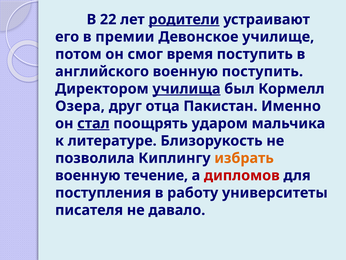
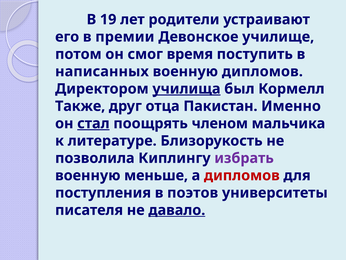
22: 22 -> 19 (108, 19)
родители underline: present -> none (184, 19)
английского: английского -> написанных (102, 71)
военную поступить: поступить -> дипломов (262, 71)
Озера: Озера -> Также (80, 106)
ударом: ударом -> членом (220, 123)
избрать colour: orange -> purple (244, 158)
течение: течение -> меньше (156, 175)
работу: работу -> поэтов (193, 192)
давало underline: none -> present (177, 210)
